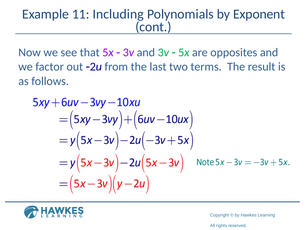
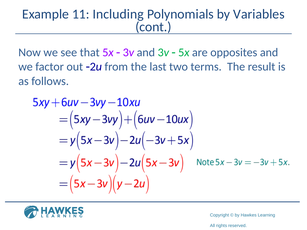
Exponent: Exponent -> Variables (259, 14)
